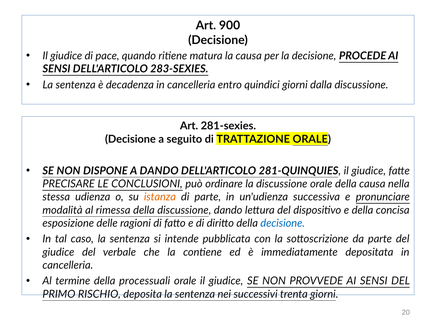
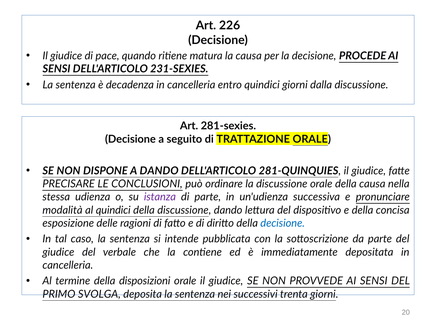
900: 900 -> 226 (230, 26)
283-SEXIES: 283-SEXIES -> 231-SEXIES (179, 69)
istanza colour: orange -> purple (160, 197)
al rimessa: rimessa -> quindici (113, 210)
processuali: processuali -> disposizioni (145, 281)
RISCHIO: RISCHIO -> SVOLGA (99, 294)
